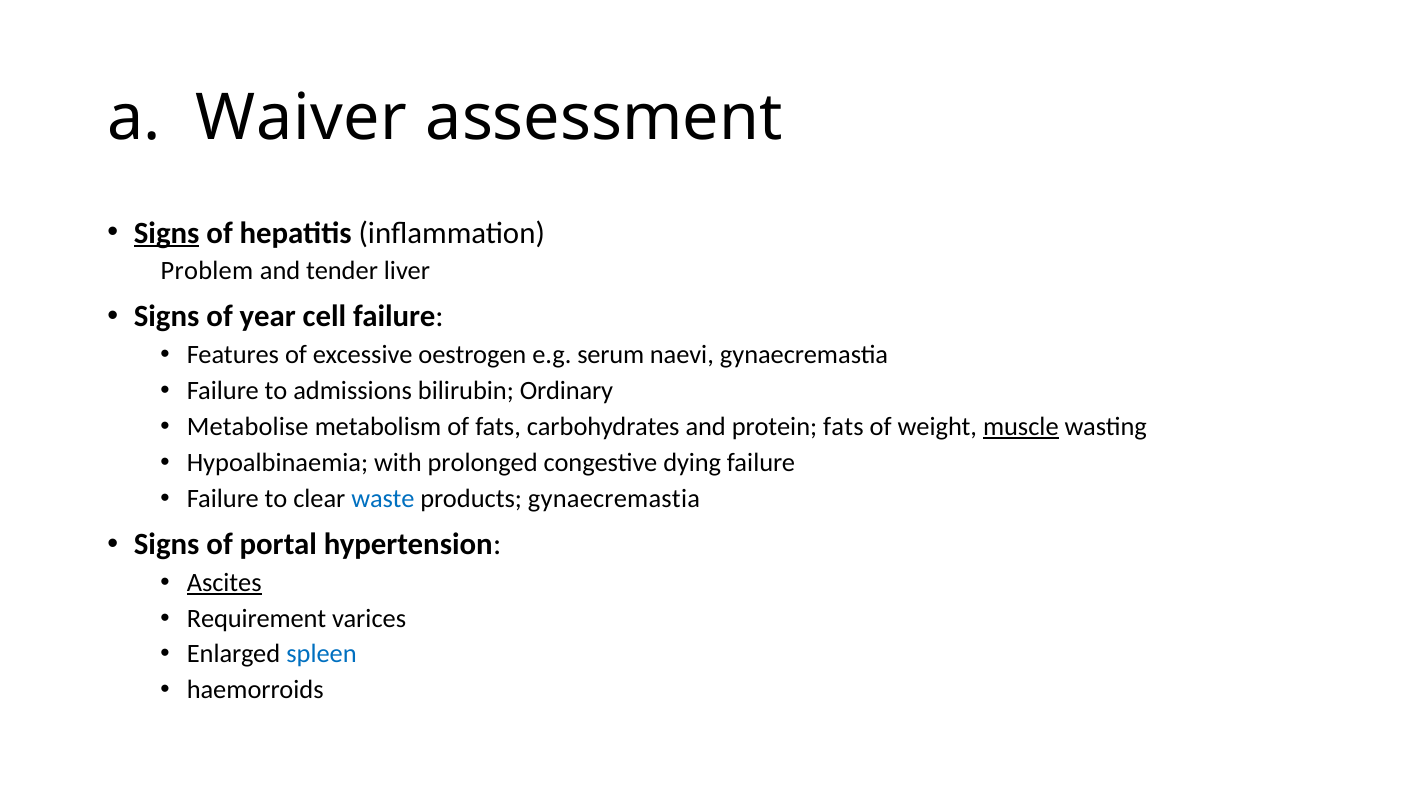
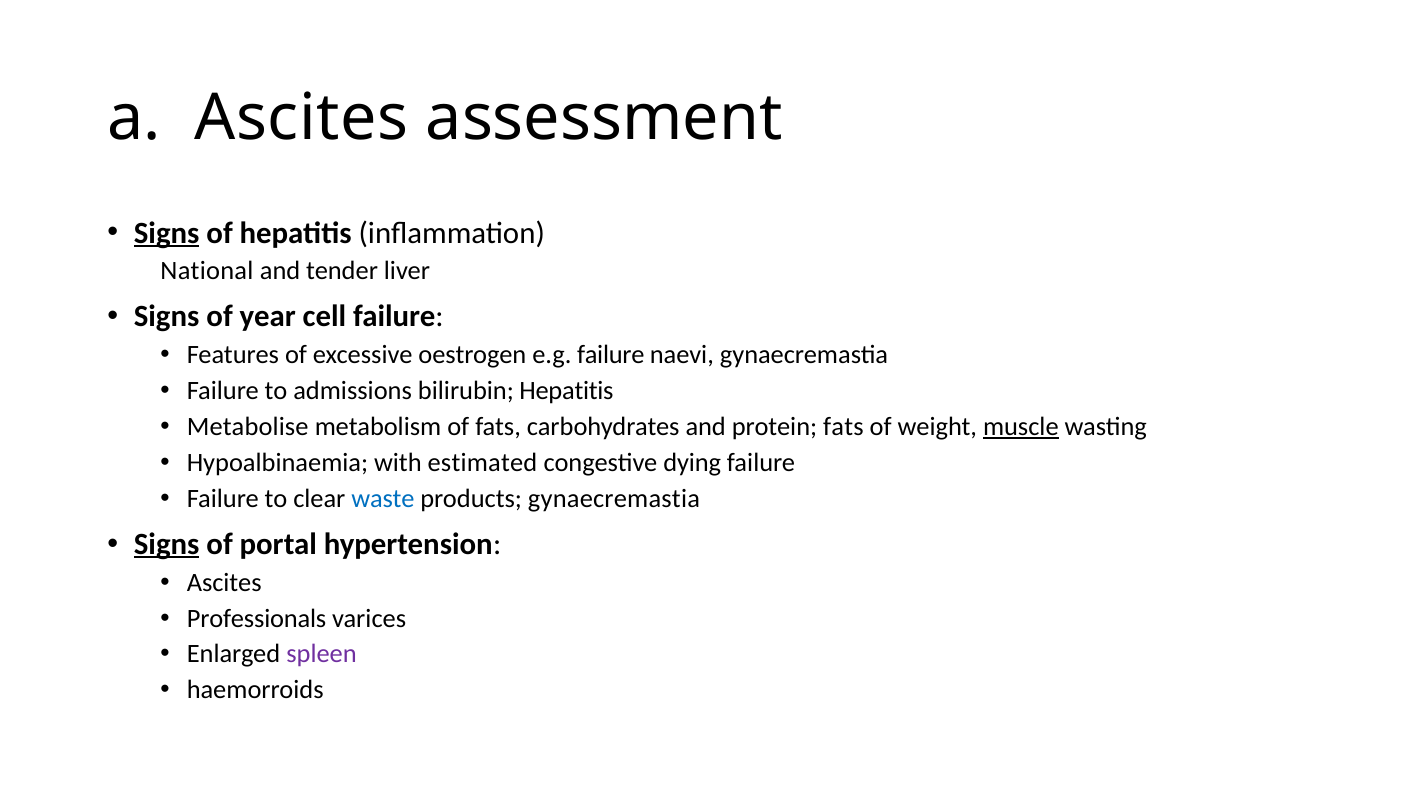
a Waiver: Waiver -> Ascites (302, 118)
Problem: Problem -> National (207, 271)
e.g serum: serum -> failure (611, 355)
bilirubin Ordinary: Ordinary -> Hepatitis (566, 391)
prolonged: prolonged -> estimated (482, 463)
Signs underline: none -> present (167, 544)
Ascites underline: present -> none (224, 583)
Requirement: Requirement -> Professionals (257, 618)
spleen colour: blue -> purple (321, 654)
